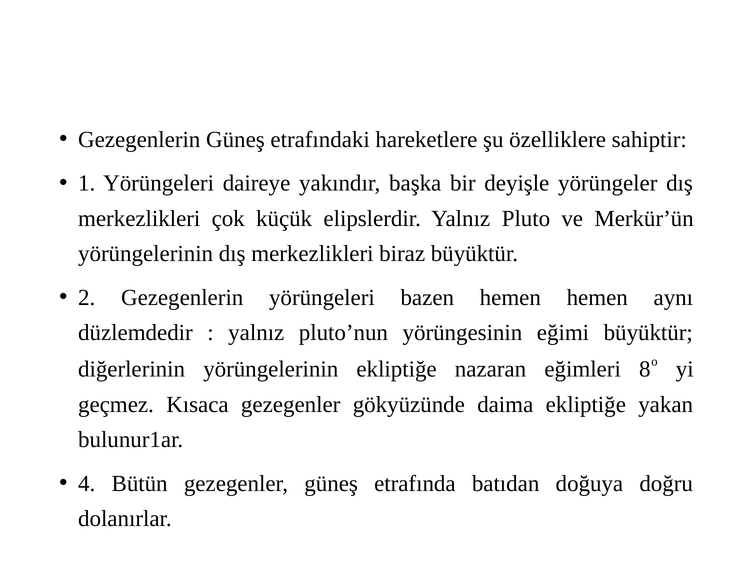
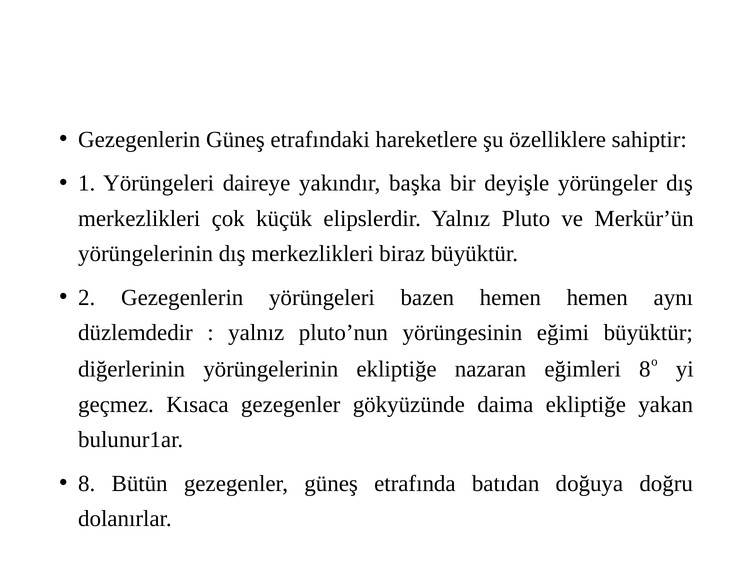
4: 4 -> 8 (87, 483)
